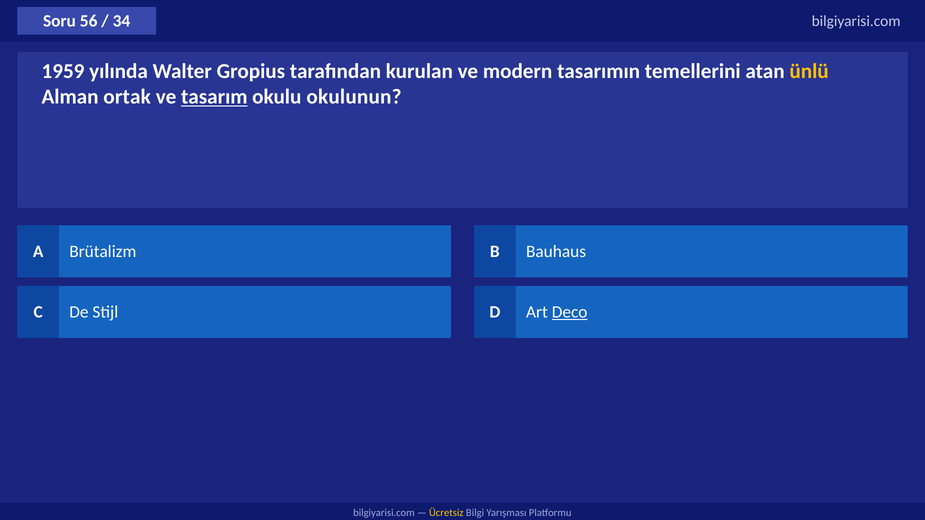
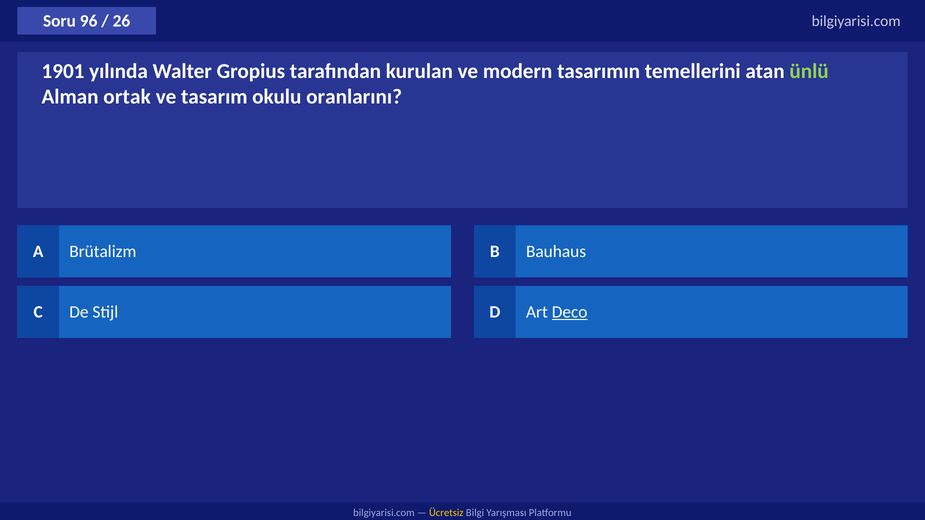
56: 56 -> 96 (89, 21)
34: 34 -> 26 (121, 21)
1959: 1959 -> 1901 (63, 71)
ünlü colour: yellow -> light green (809, 71)
tasarım underline: present -> none (214, 97)
okulunun: okulunun -> oranlarını (354, 97)
